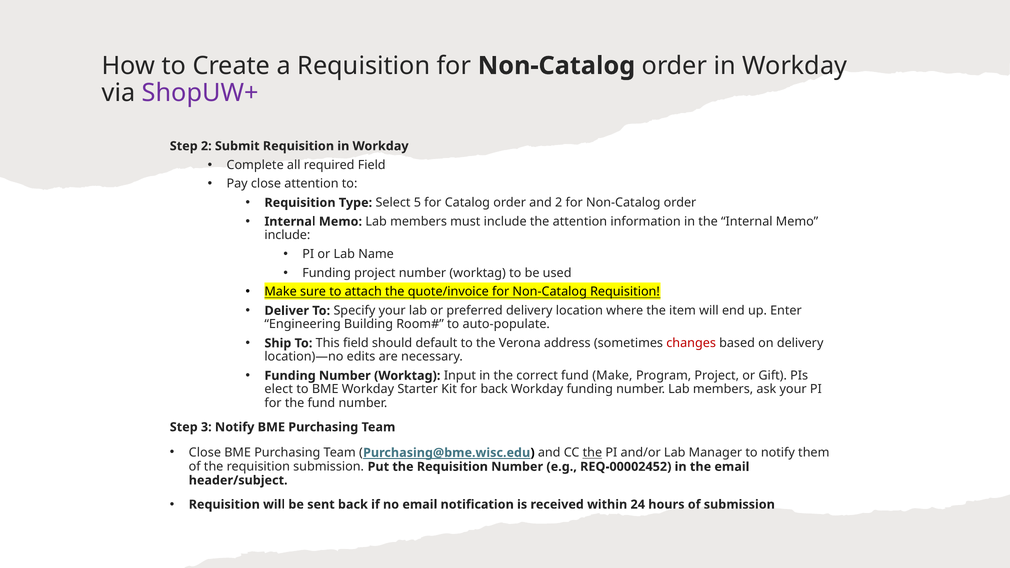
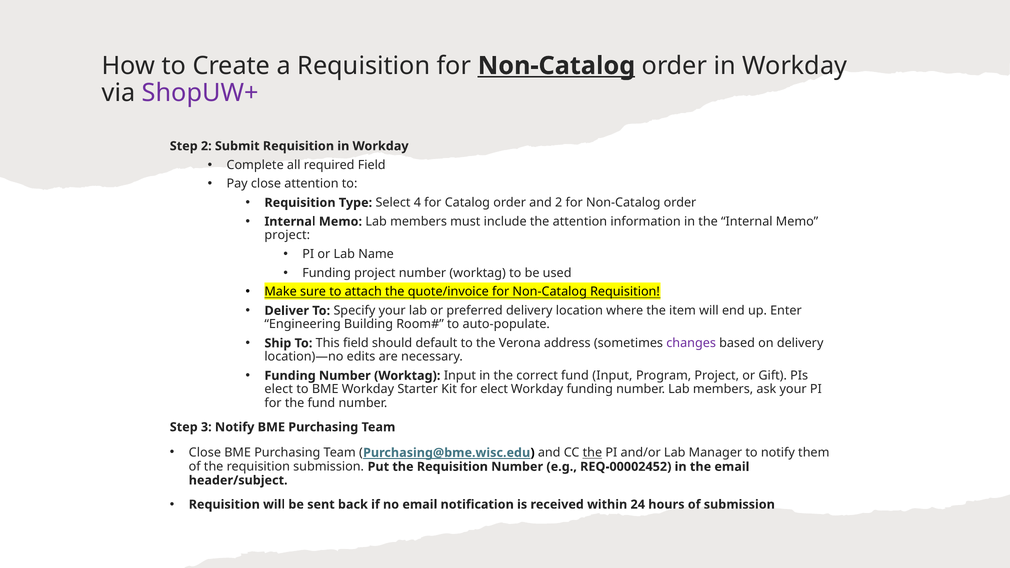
Non-Catalog underline: none -> present (556, 66)
5: 5 -> 4 (417, 203)
include: include -> project (287, 235)
changes colour: red -> purple (691, 343)
fund Make: Make -> Input (612, 376)
for back: back -> elect (494, 389)
